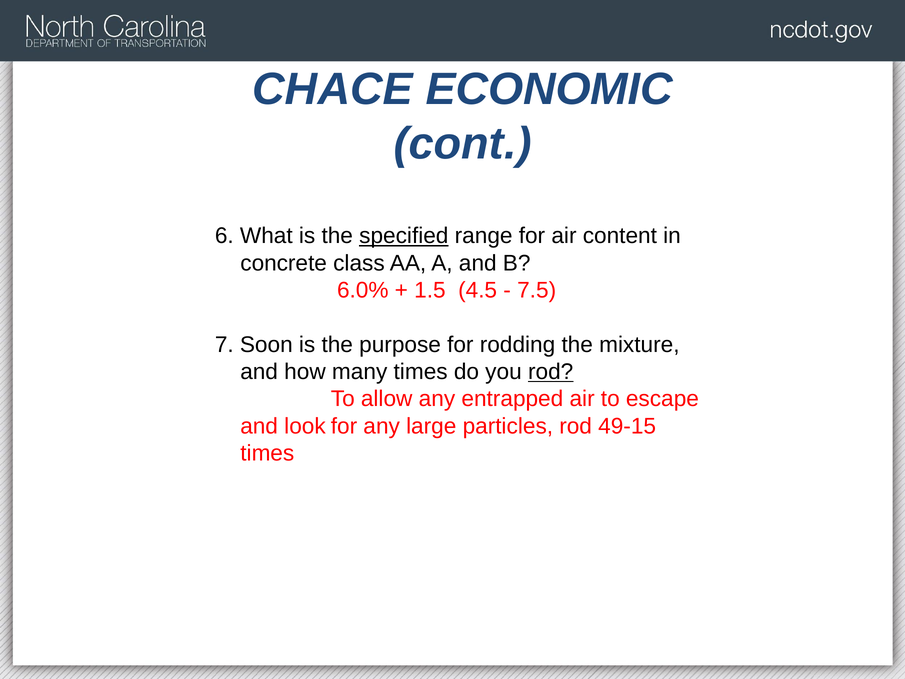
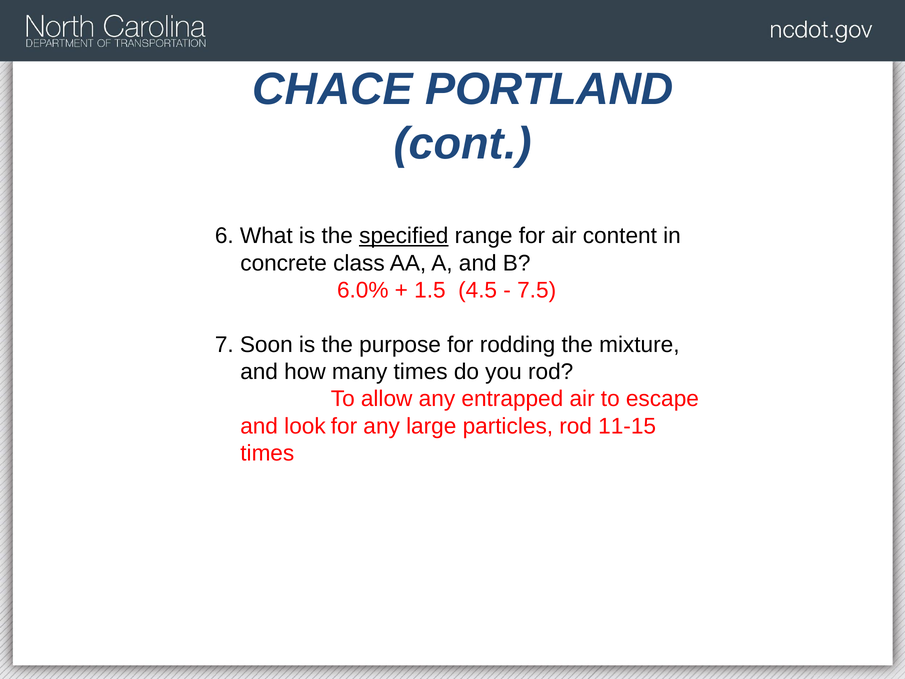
ECONOMIC: ECONOMIC -> PORTLAND (549, 89)
rod underline: present -> none (551, 372)
49-15: 49-15 -> 11-15 (627, 426)
